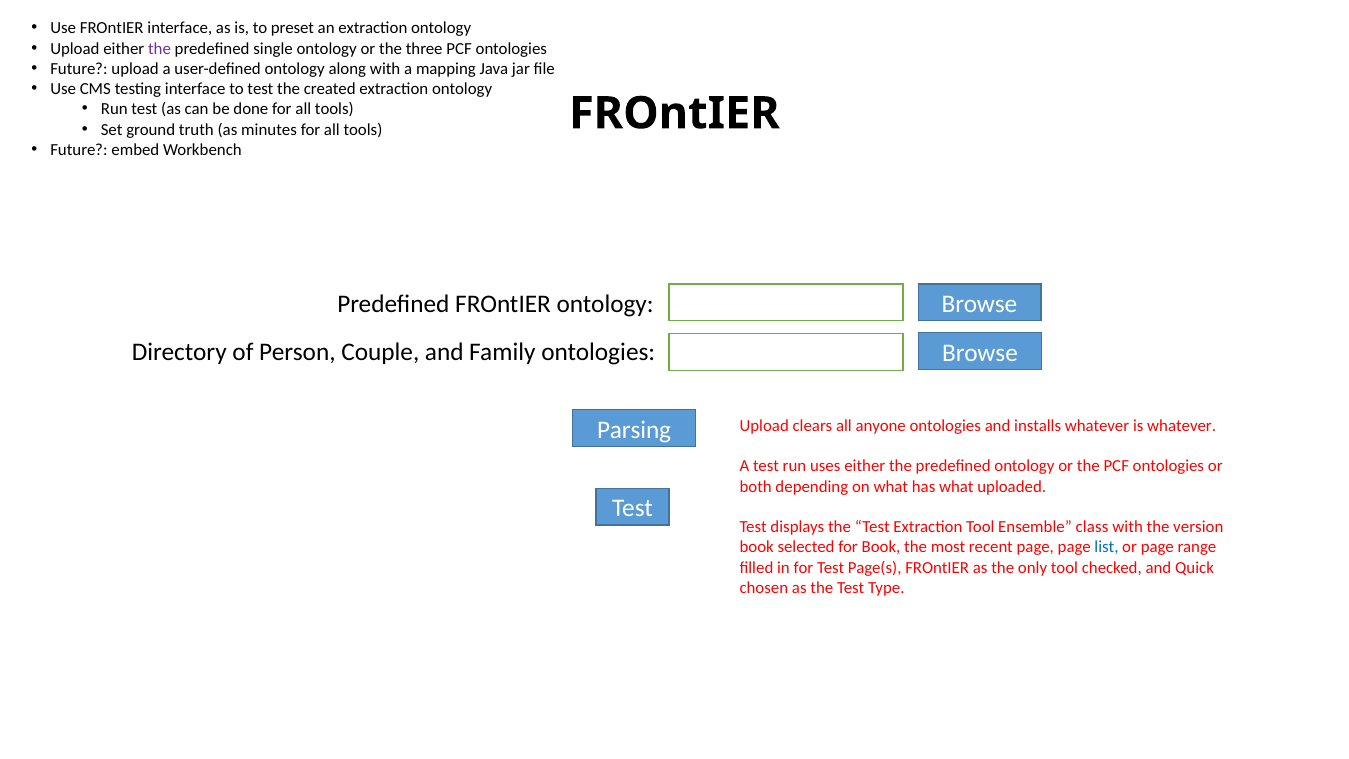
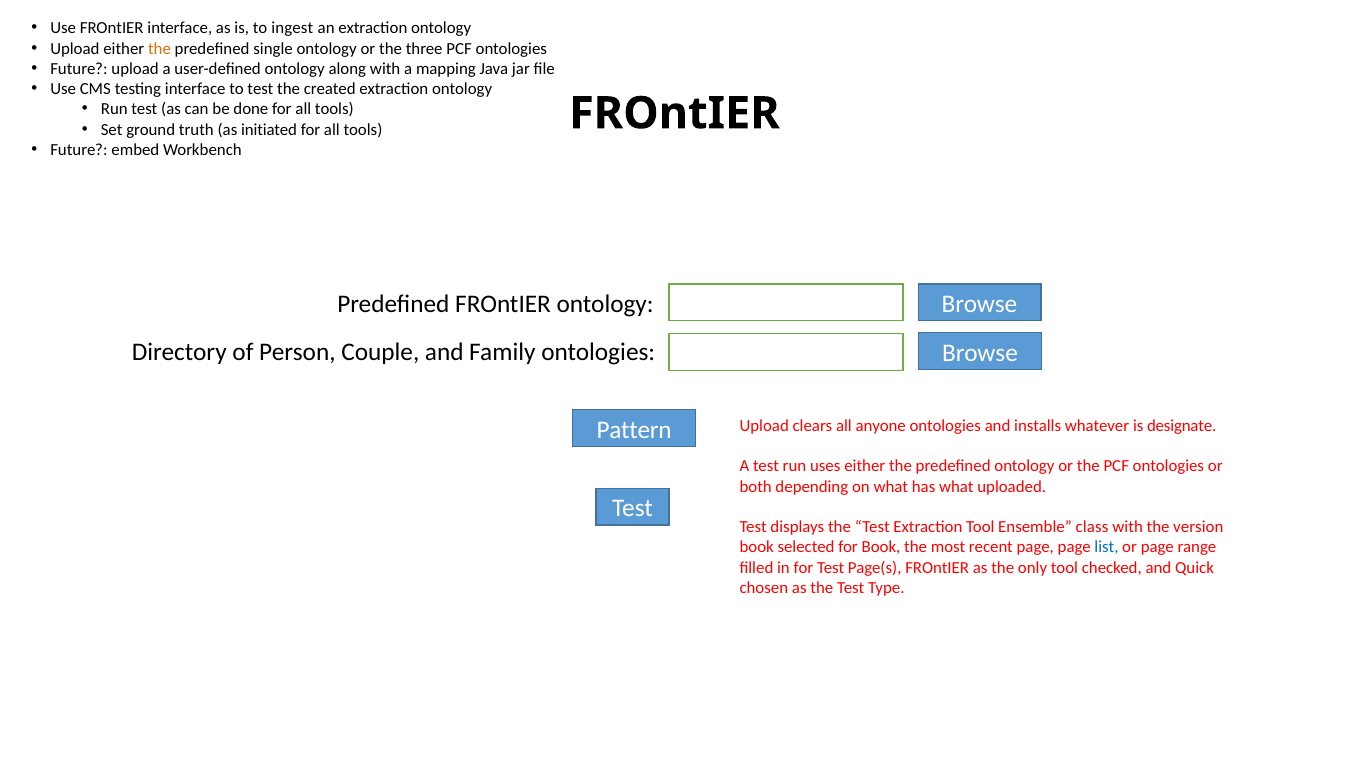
preset: preset -> ingest (292, 28)
the colour: purple -> orange (159, 49)
minutes: minutes -> initiated (269, 129)
Parsing: Parsing -> Pattern (634, 430)
is whatever: whatever -> designate (1182, 426)
